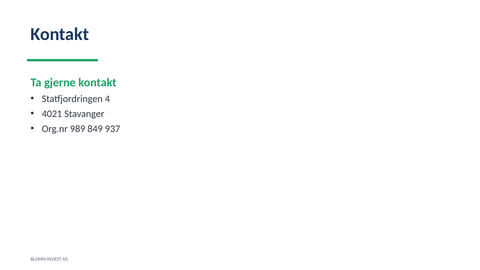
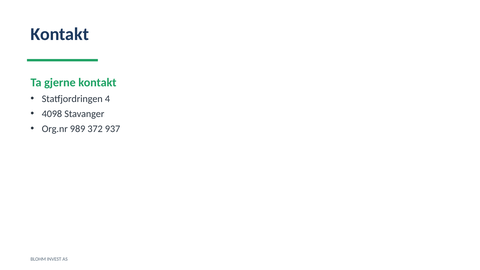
4021: 4021 -> 4098 (52, 114)
849: 849 -> 372 (95, 129)
